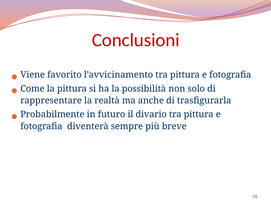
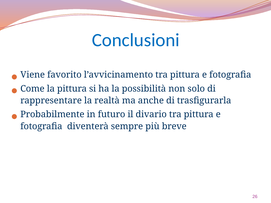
Conclusioni colour: red -> blue (136, 40)
